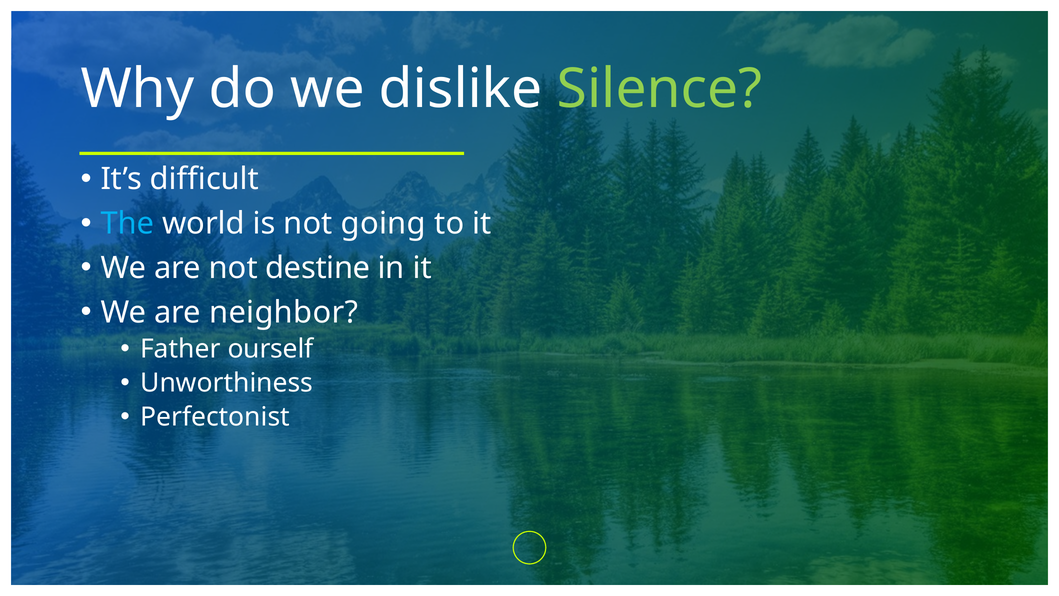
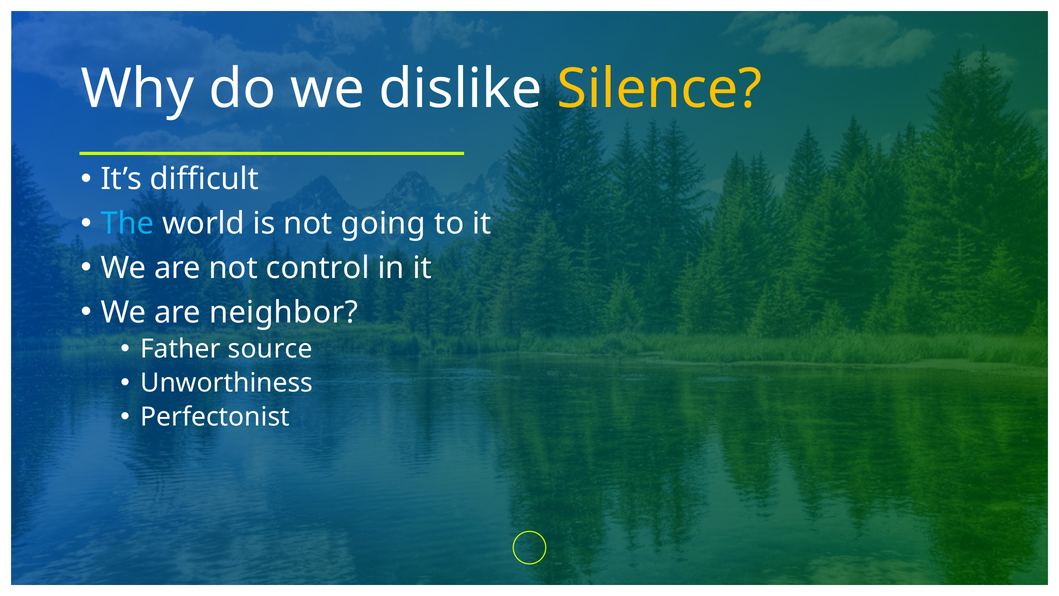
Silence colour: light green -> yellow (660, 89)
destine: destine -> control (318, 268)
ourself: ourself -> source (270, 349)
